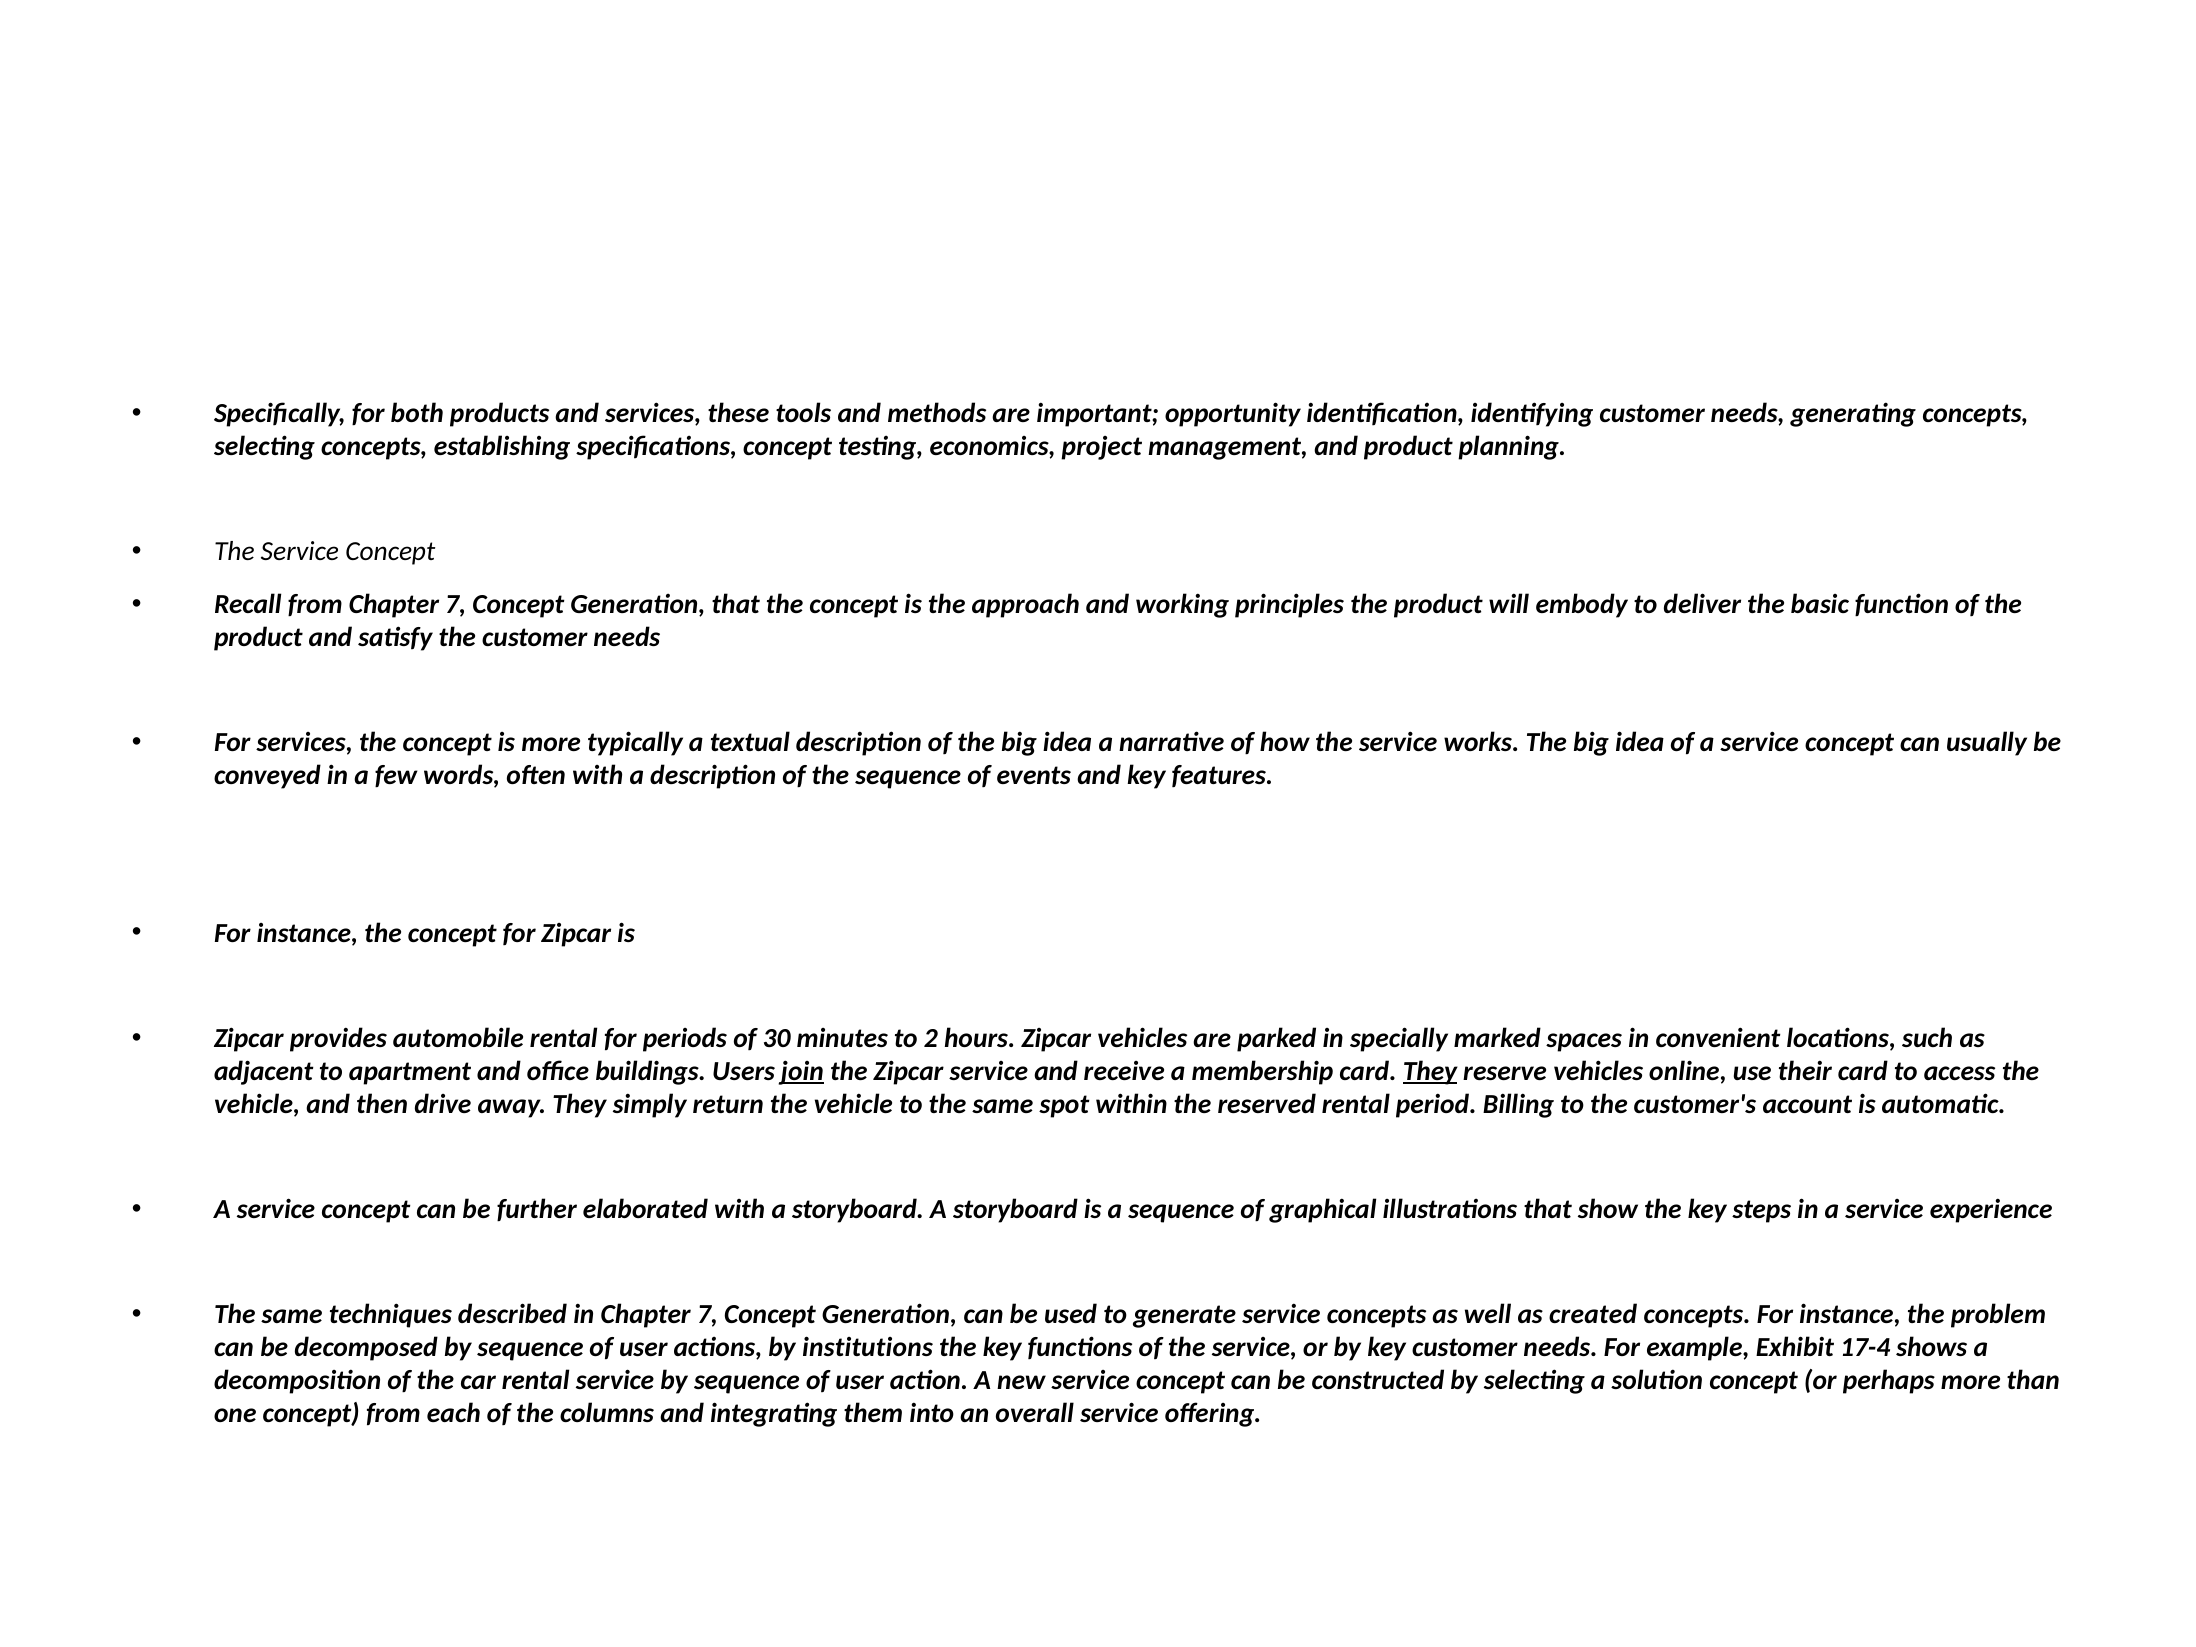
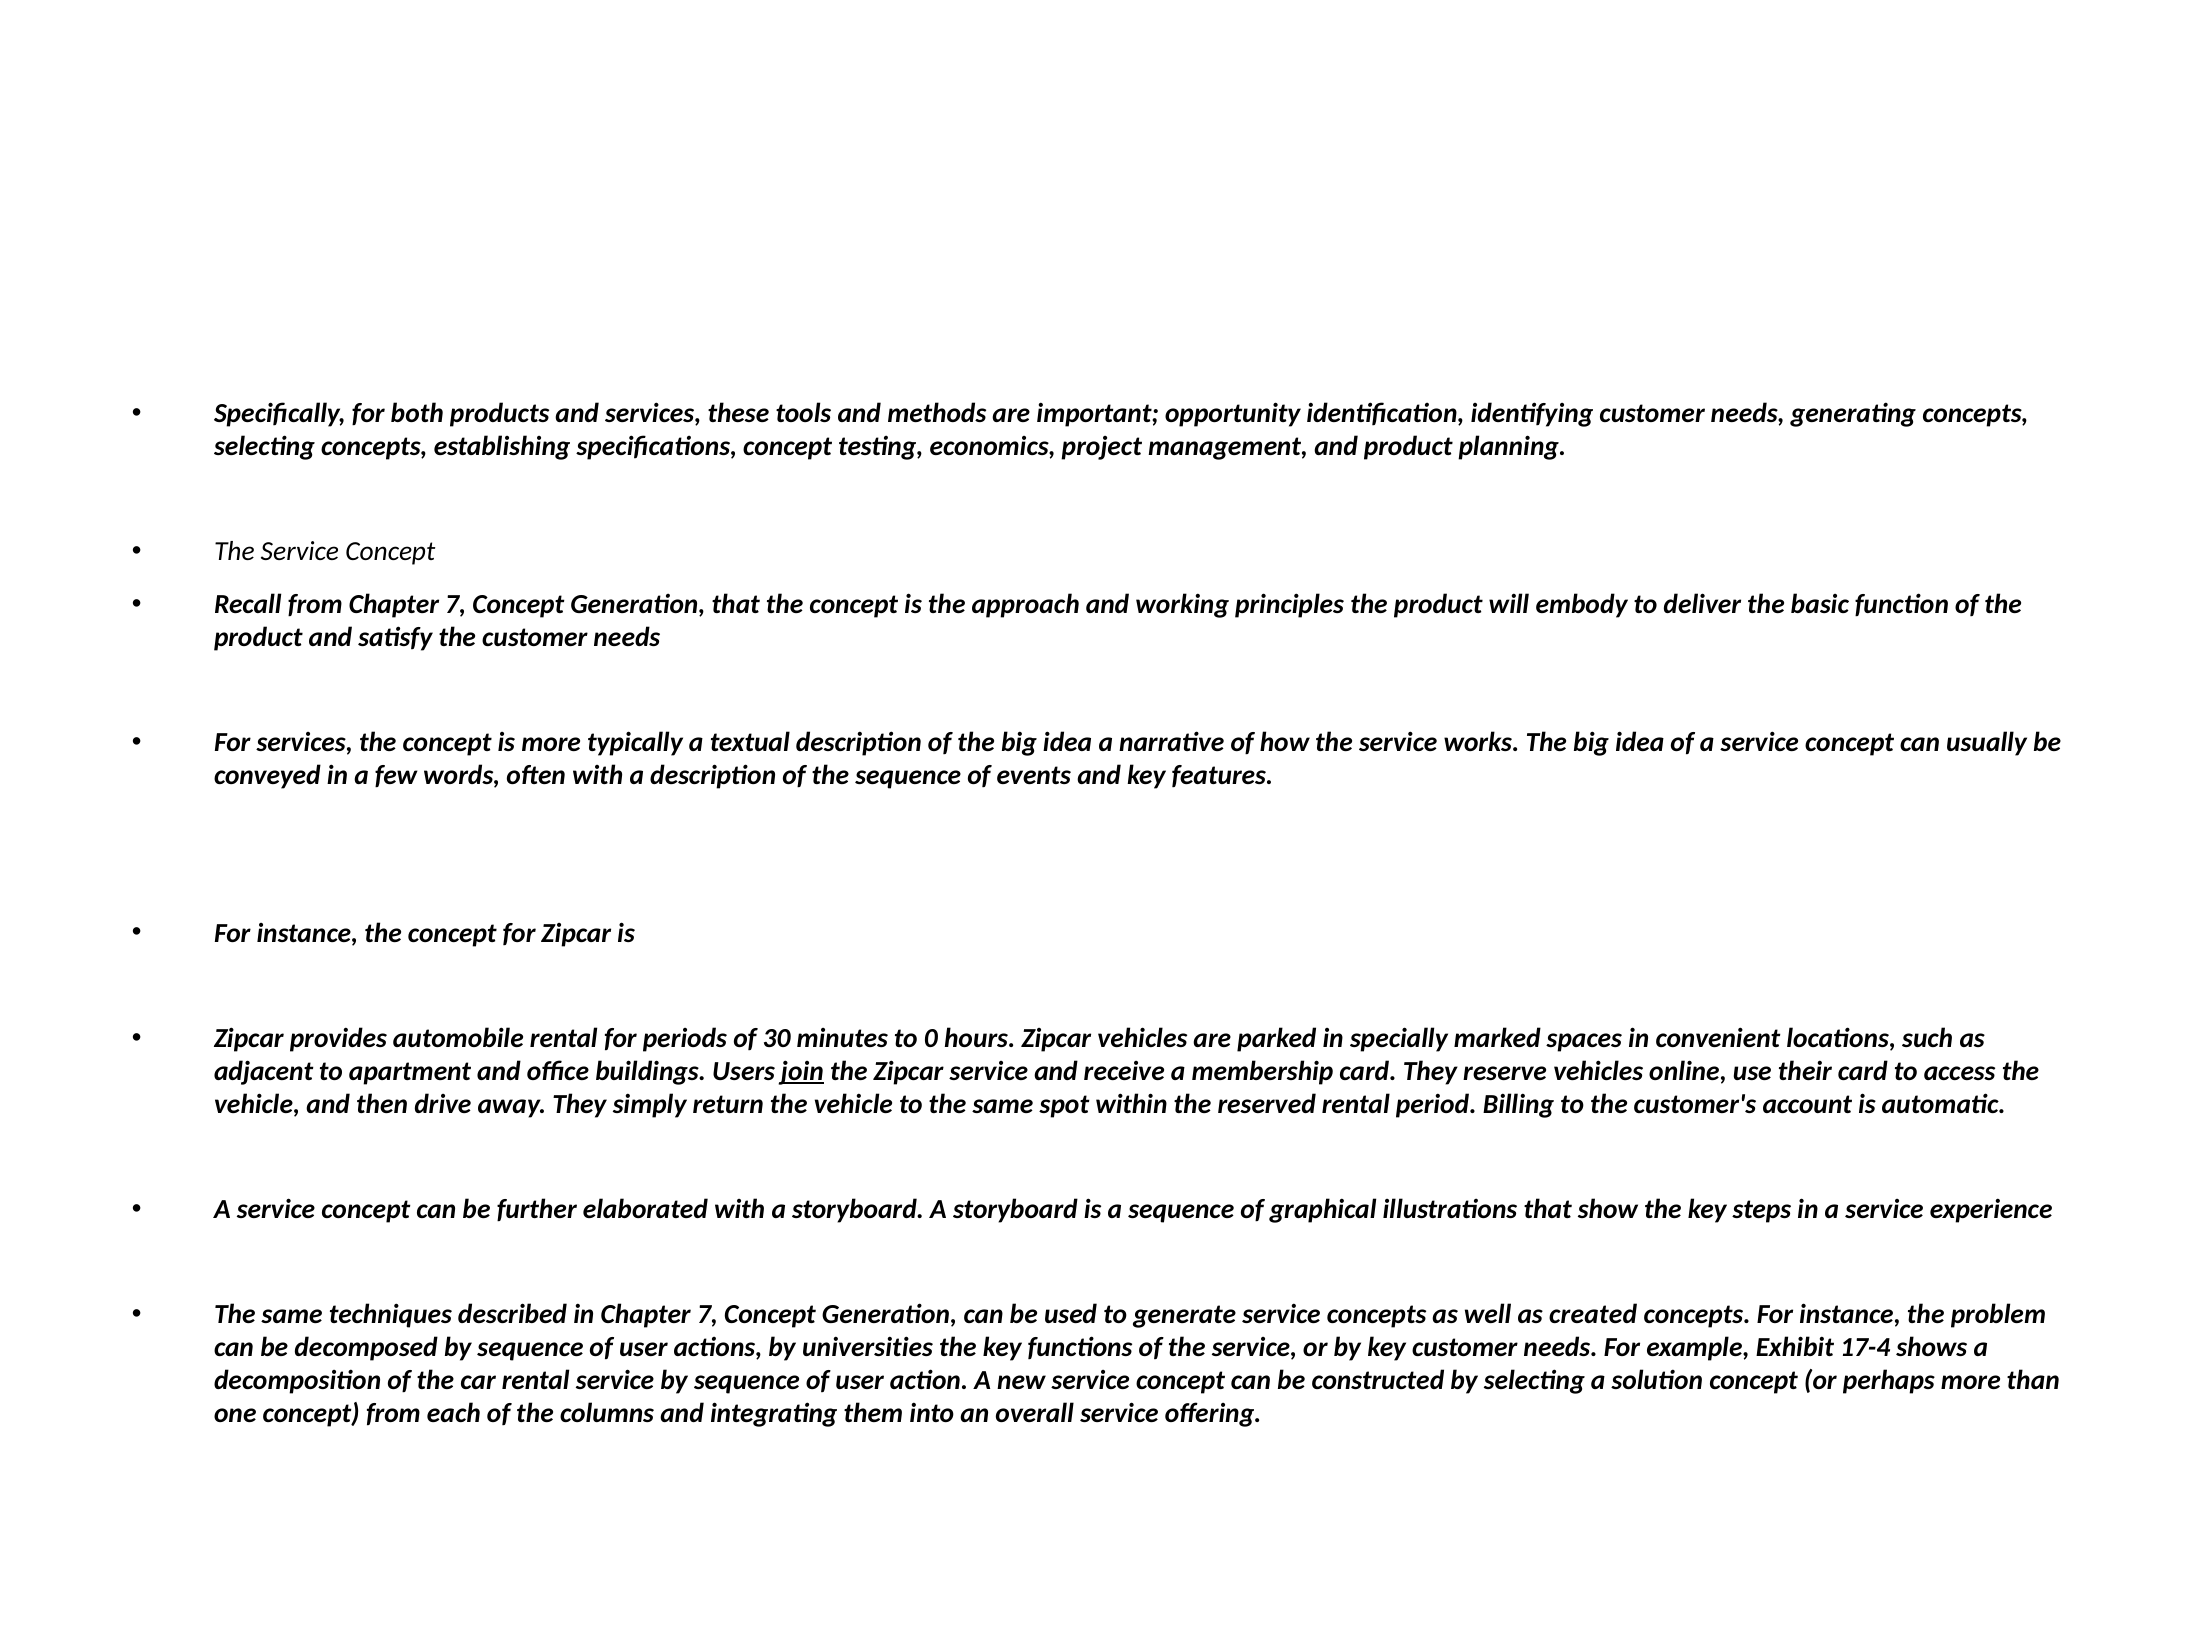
2: 2 -> 0 (931, 1038)
They underline: present -> none (1430, 1071)
institutions: institutions -> universities (868, 1348)
